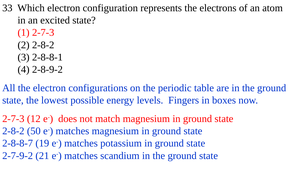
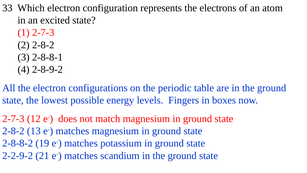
50: 50 -> 13 (34, 131)
2-8-8-7: 2-8-8-7 -> 2-8-8-2 (18, 143)
2-7-9-2: 2-7-9-2 -> 2-2-9-2 (18, 155)
